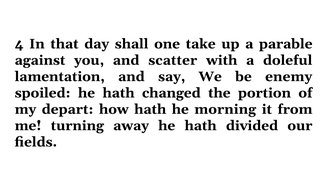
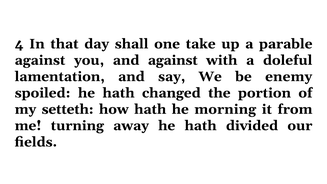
and scatter: scatter -> against (173, 60)
depart: depart -> setteth (68, 109)
